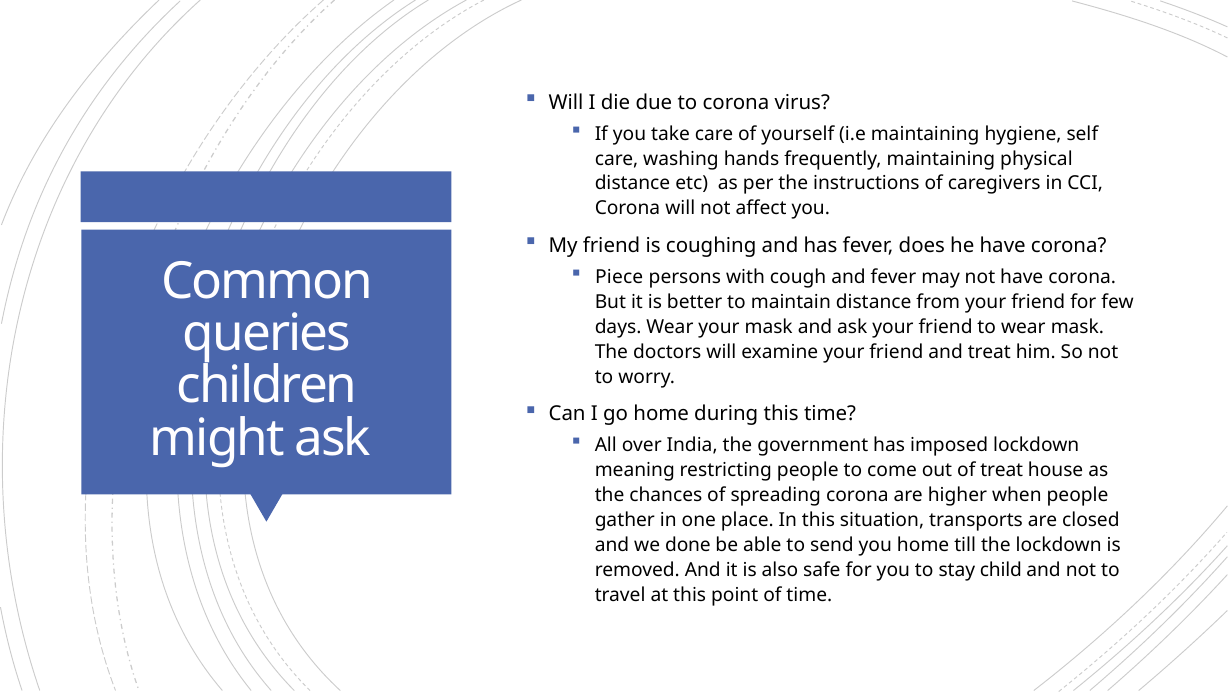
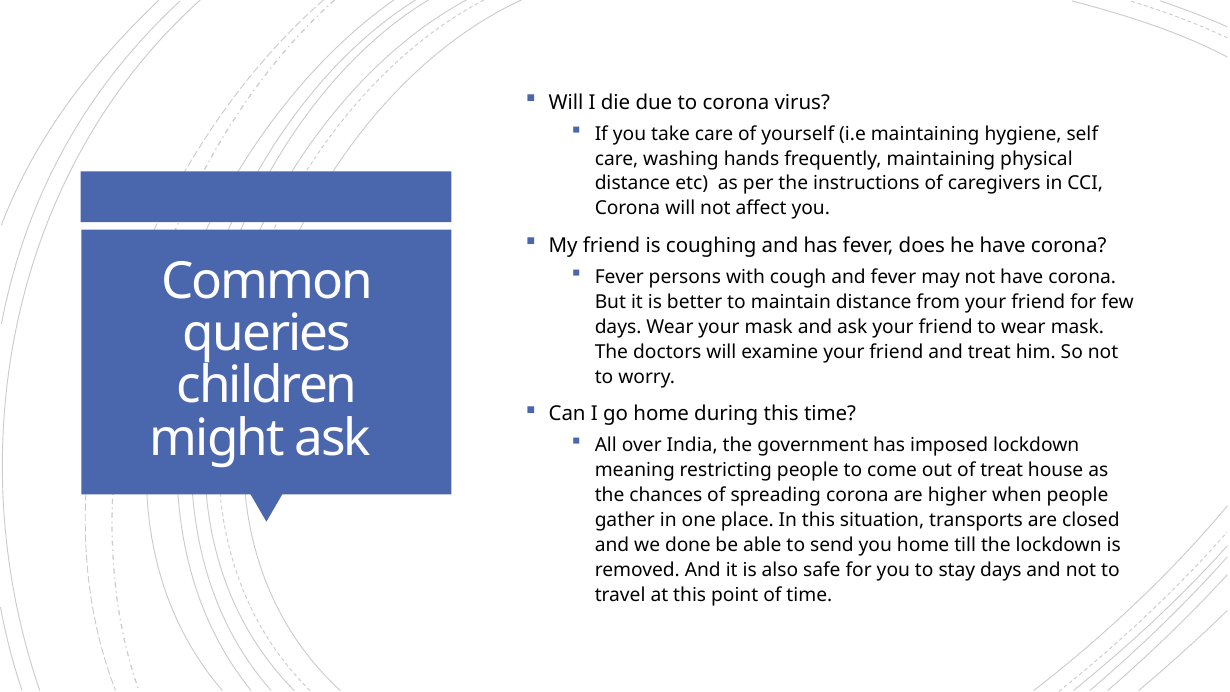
Piece: Piece -> Fever (619, 277)
stay child: child -> days (1001, 570)
